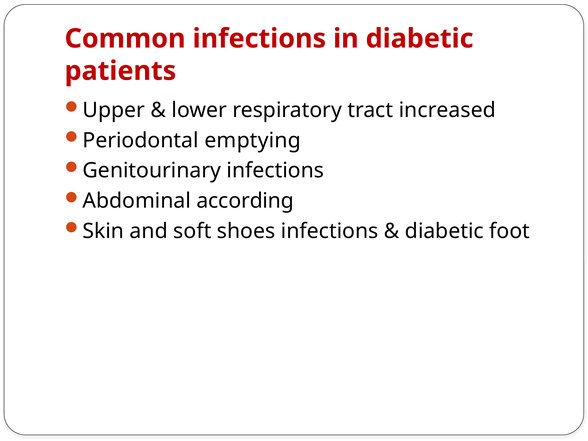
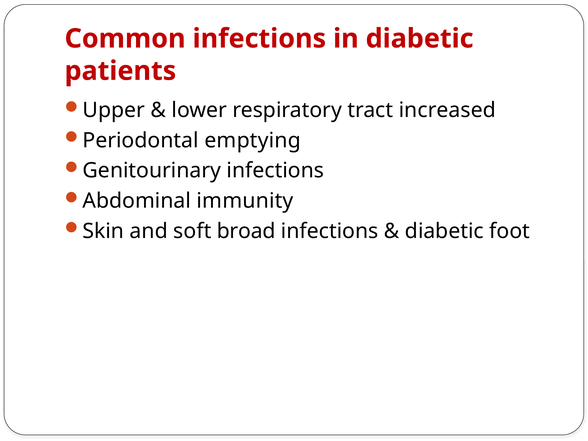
according: according -> immunity (245, 201)
shoes: shoes -> broad (246, 231)
